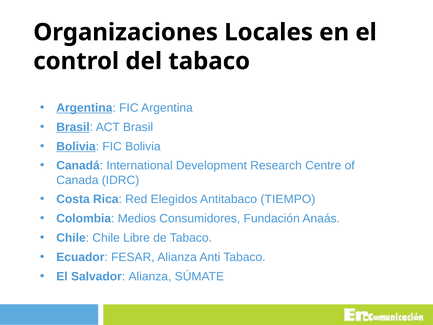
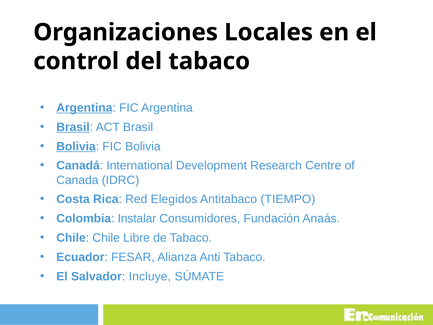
Medios: Medios -> Instalar (137, 218)
Salvador Alianza: Alianza -> Incluye (150, 276)
